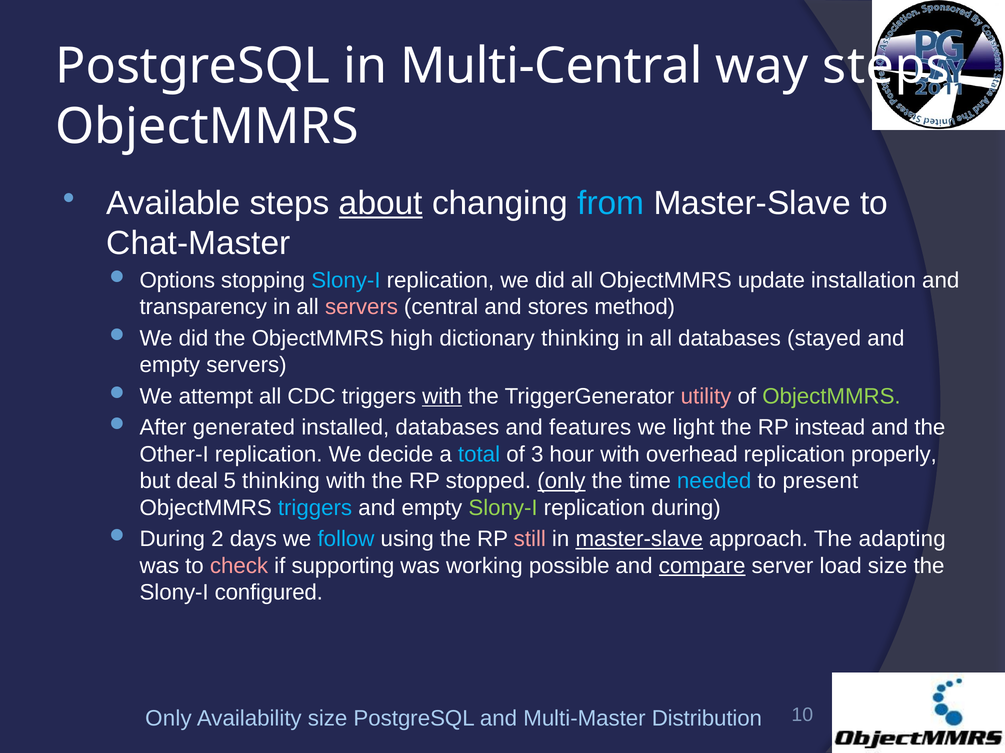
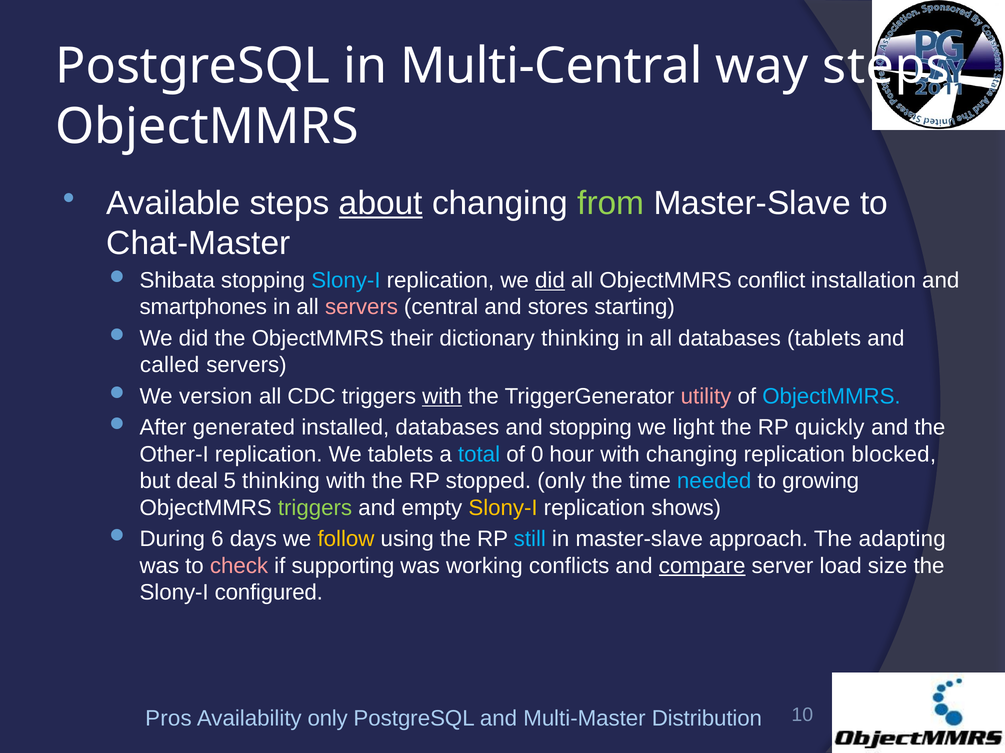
from colour: light blue -> light green (611, 203)
Options: Options -> Shibata (177, 281)
did underline: none -> present (550, 281)
update: update -> conflict (771, 281)
transparency: transparency -> smartphones (203, 307)
method: method -> starting (635, 307)
high: high -> their (412, 339)
databases stayed: stayed -> tablets (824, 339)
empty: empty -> called (170, 365)
attempt: attempt -> version (216, 397)
ObjectMMRS colour: light green -> light blue (831, 397)
and features: features -> stopping (590, 428)
instead: instead -> quickly (830, 428)
We decide: decide -> tablets (401, 455)
3: 3 -> 0 (537, 455)
with overhead: overhead -> changing (692, 455)
properly: properly -> blocked (894, 455)
only underline: present -> none (561, 482)
present: present -> growing (821, 482)
triggers colour: light blue -> light green (315, 508)
Slony-I colour: light green -> yellow (503, 508)
replication during: during -> shows (686, 508)
2: 2 -> 6 (217, 540)
follow colour: light blue -> yellow (346, 540)
still colour: pink -> light blue (530, 540)
master-slave underline: present -> none (639, 540)
possible: possible -> conflicts (569, 566)
Only: Only -> Pros (168, 719)
size: size -> only (328, 719)
